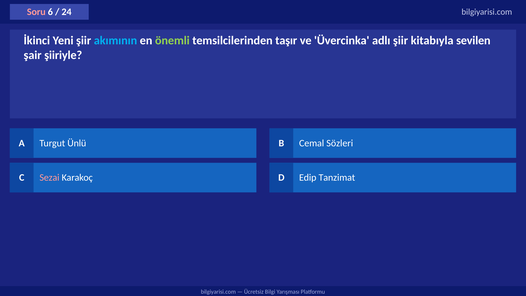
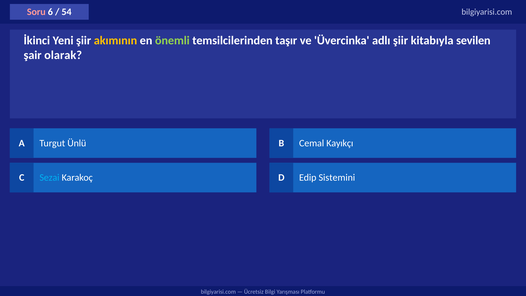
24: 24 -> 54 (67, 12)
akımının colour: light blue -> yellow (115, 40)
şiiriyle: şiiriyle -> olarak (63, 55)
Sözleri: Sözleri -> Kayıkçı (340, 143)
Sezai colour: pink -> light blue (49, 178)
Tanzimat: Tanzimat -> Sistemini (337, 178)
